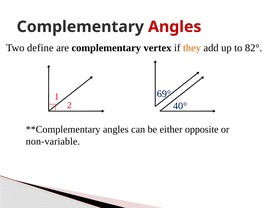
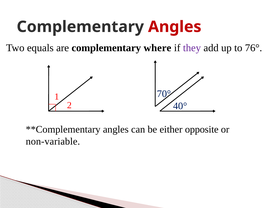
define: define -> equals (40, 48)
vertex: vertex -> where (157, 48)
they colour: orange -> purple (192, 48)
82°: 82° -> 76° (254, 48)
69°: 69° -> 70° (164, 94)
